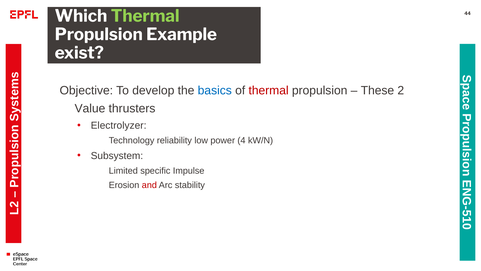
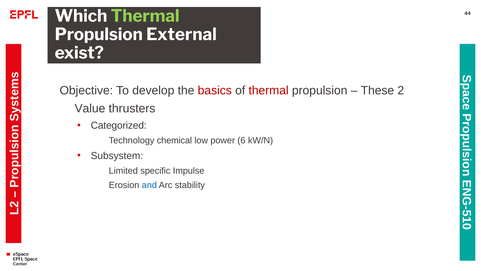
Example: Example -> External (181, 34)
basics colour: blue -> red (215, 90)
Electrolyzer: Electrolyzer -> Categorized (119, 125)
reliability: reliability -> chemical (174, 140)
4: 4 -> 6 (241, 140)
and colour: red -> blue (149, 185)
